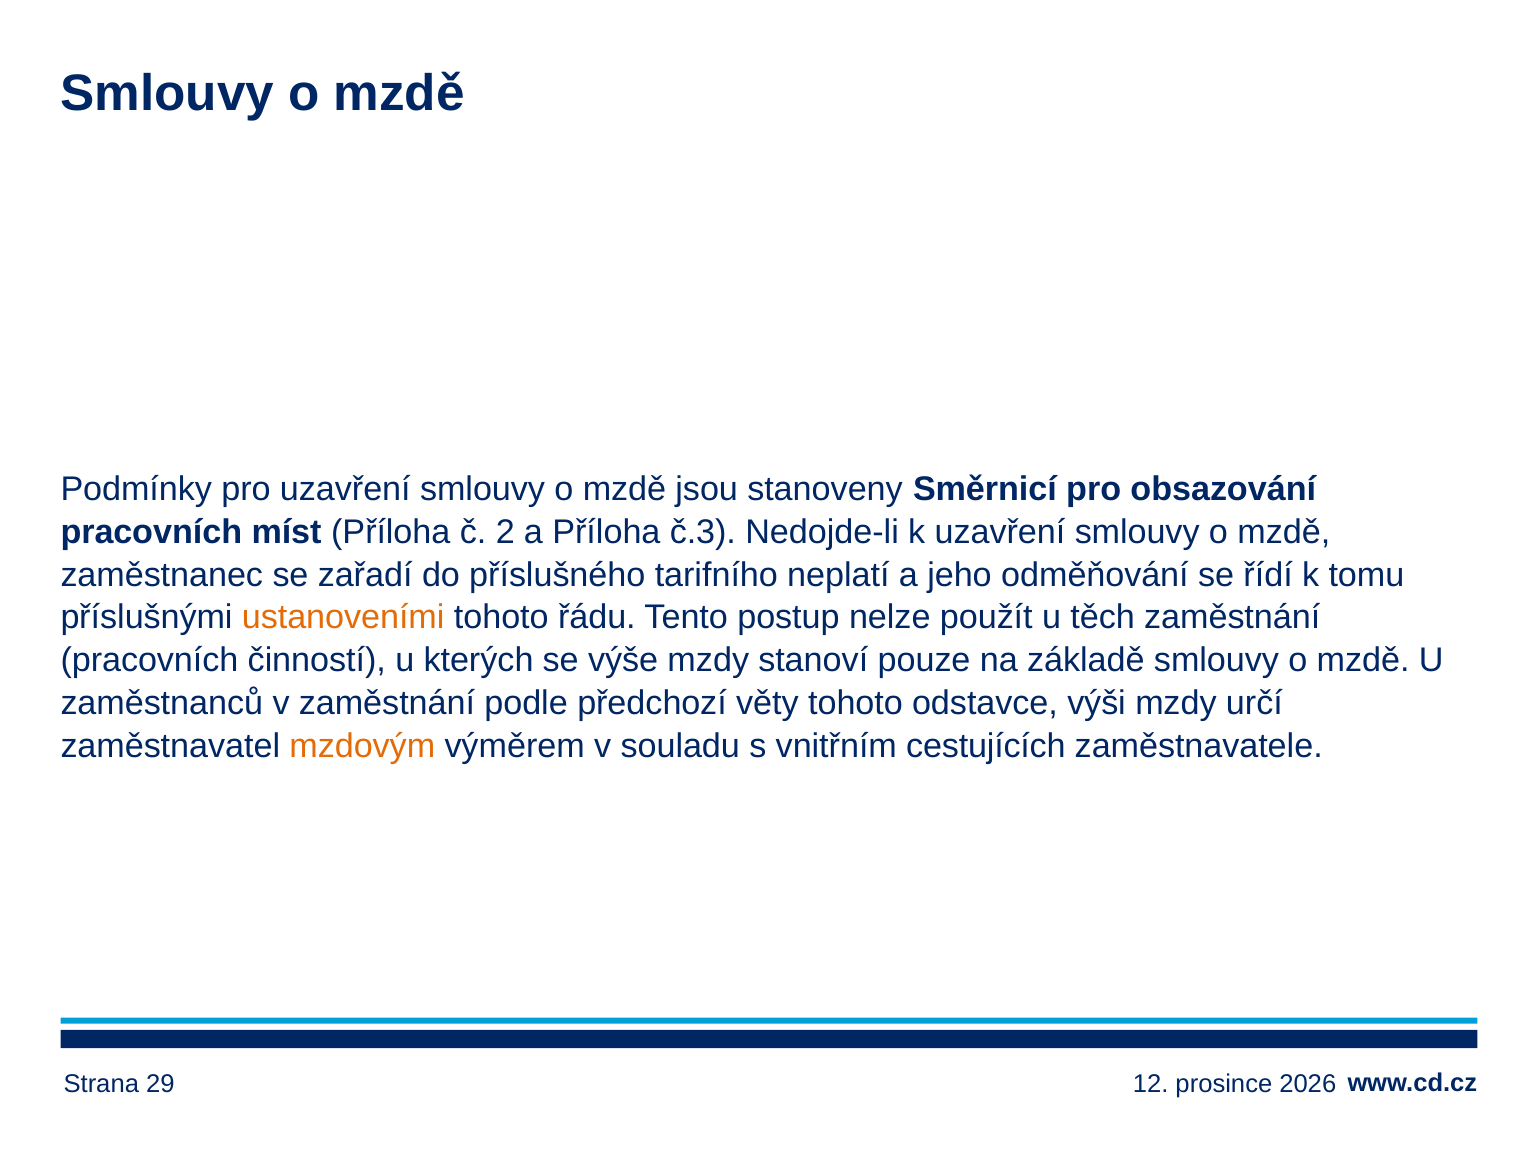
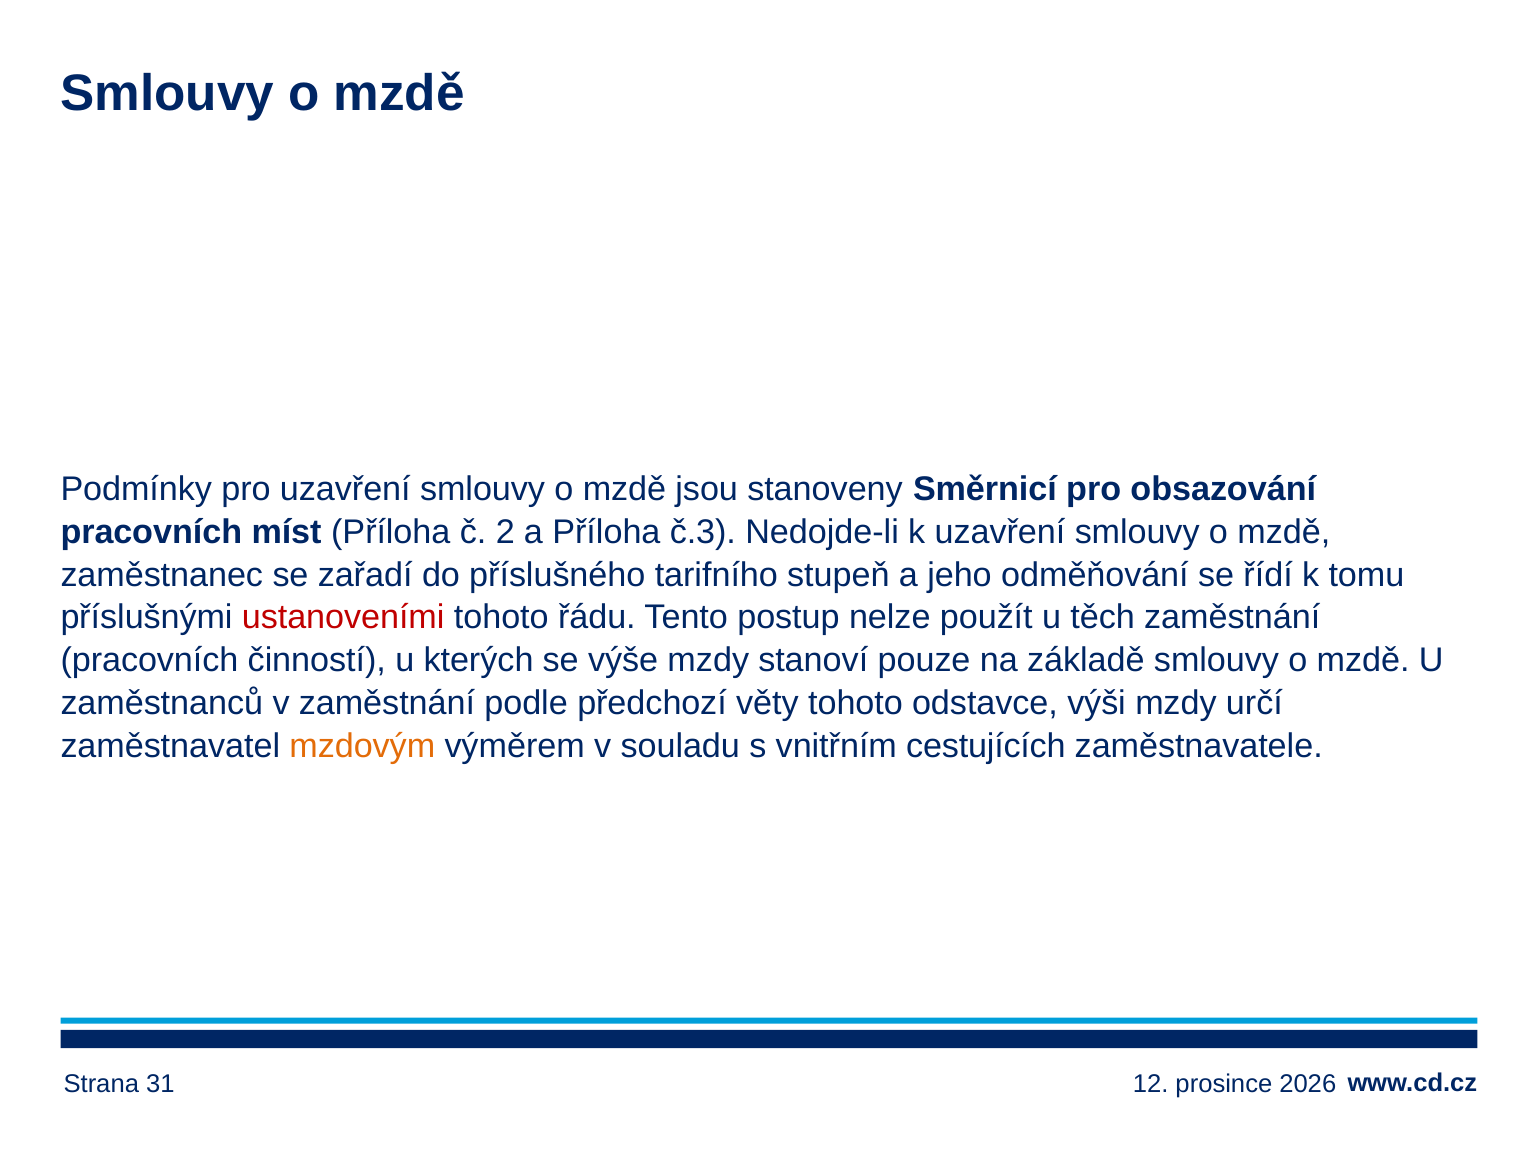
neplatí: neplatí -> stupeň (838, 575)
ustanoveními colour: orange -> red (343, 617)
29: 29 -> 31 (160, 1084)
